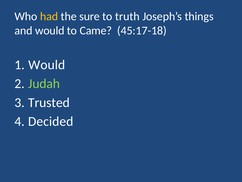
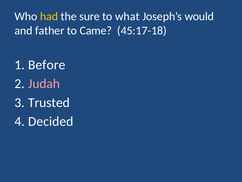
truth: truth -> what (127, 16)
things: things -> would (199, 16)
and would: would -> father (50, 30)
Would: Would -> Before (47, 65)
Judah colour: light green -> pink (44, 83)
